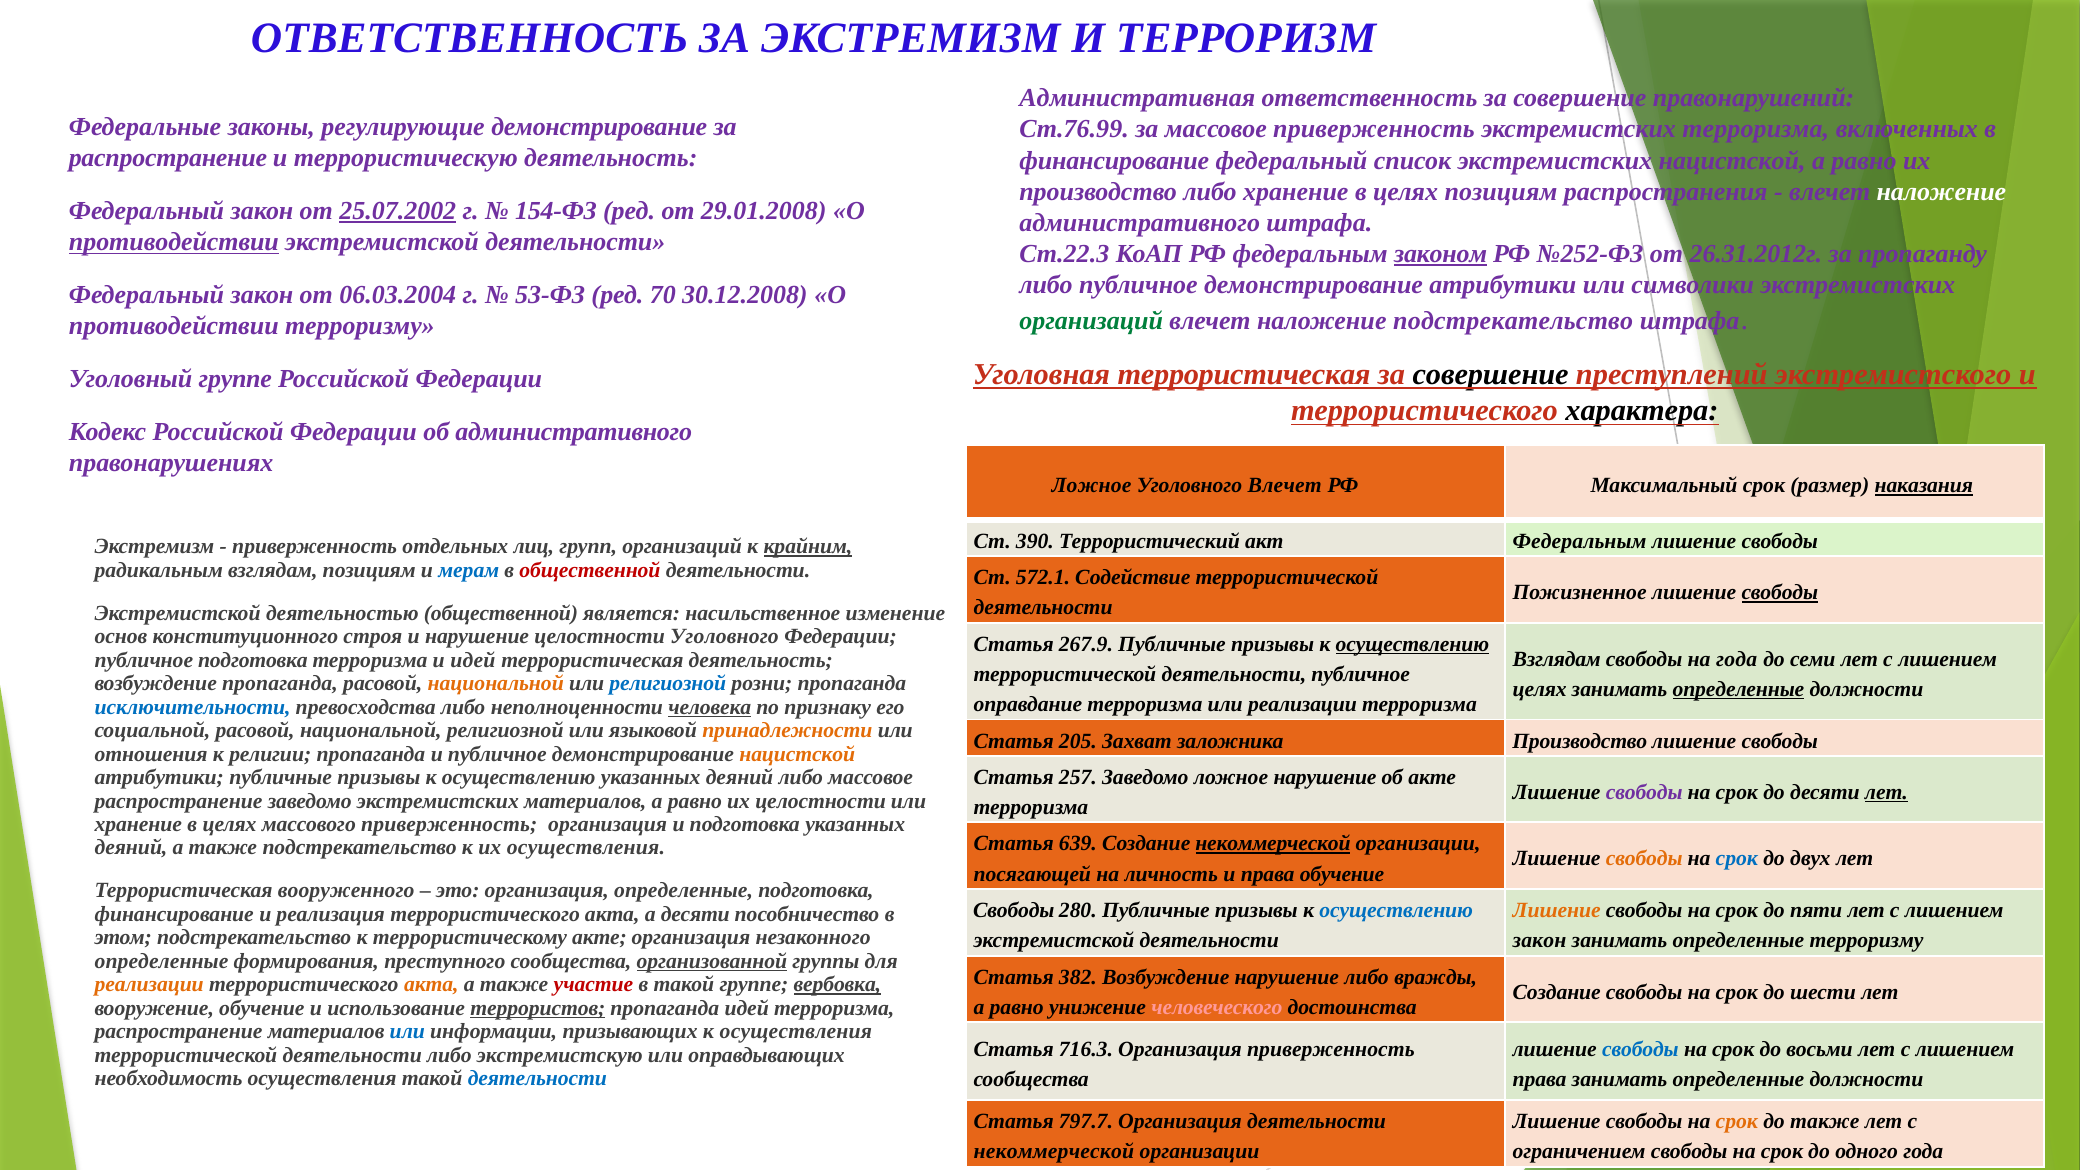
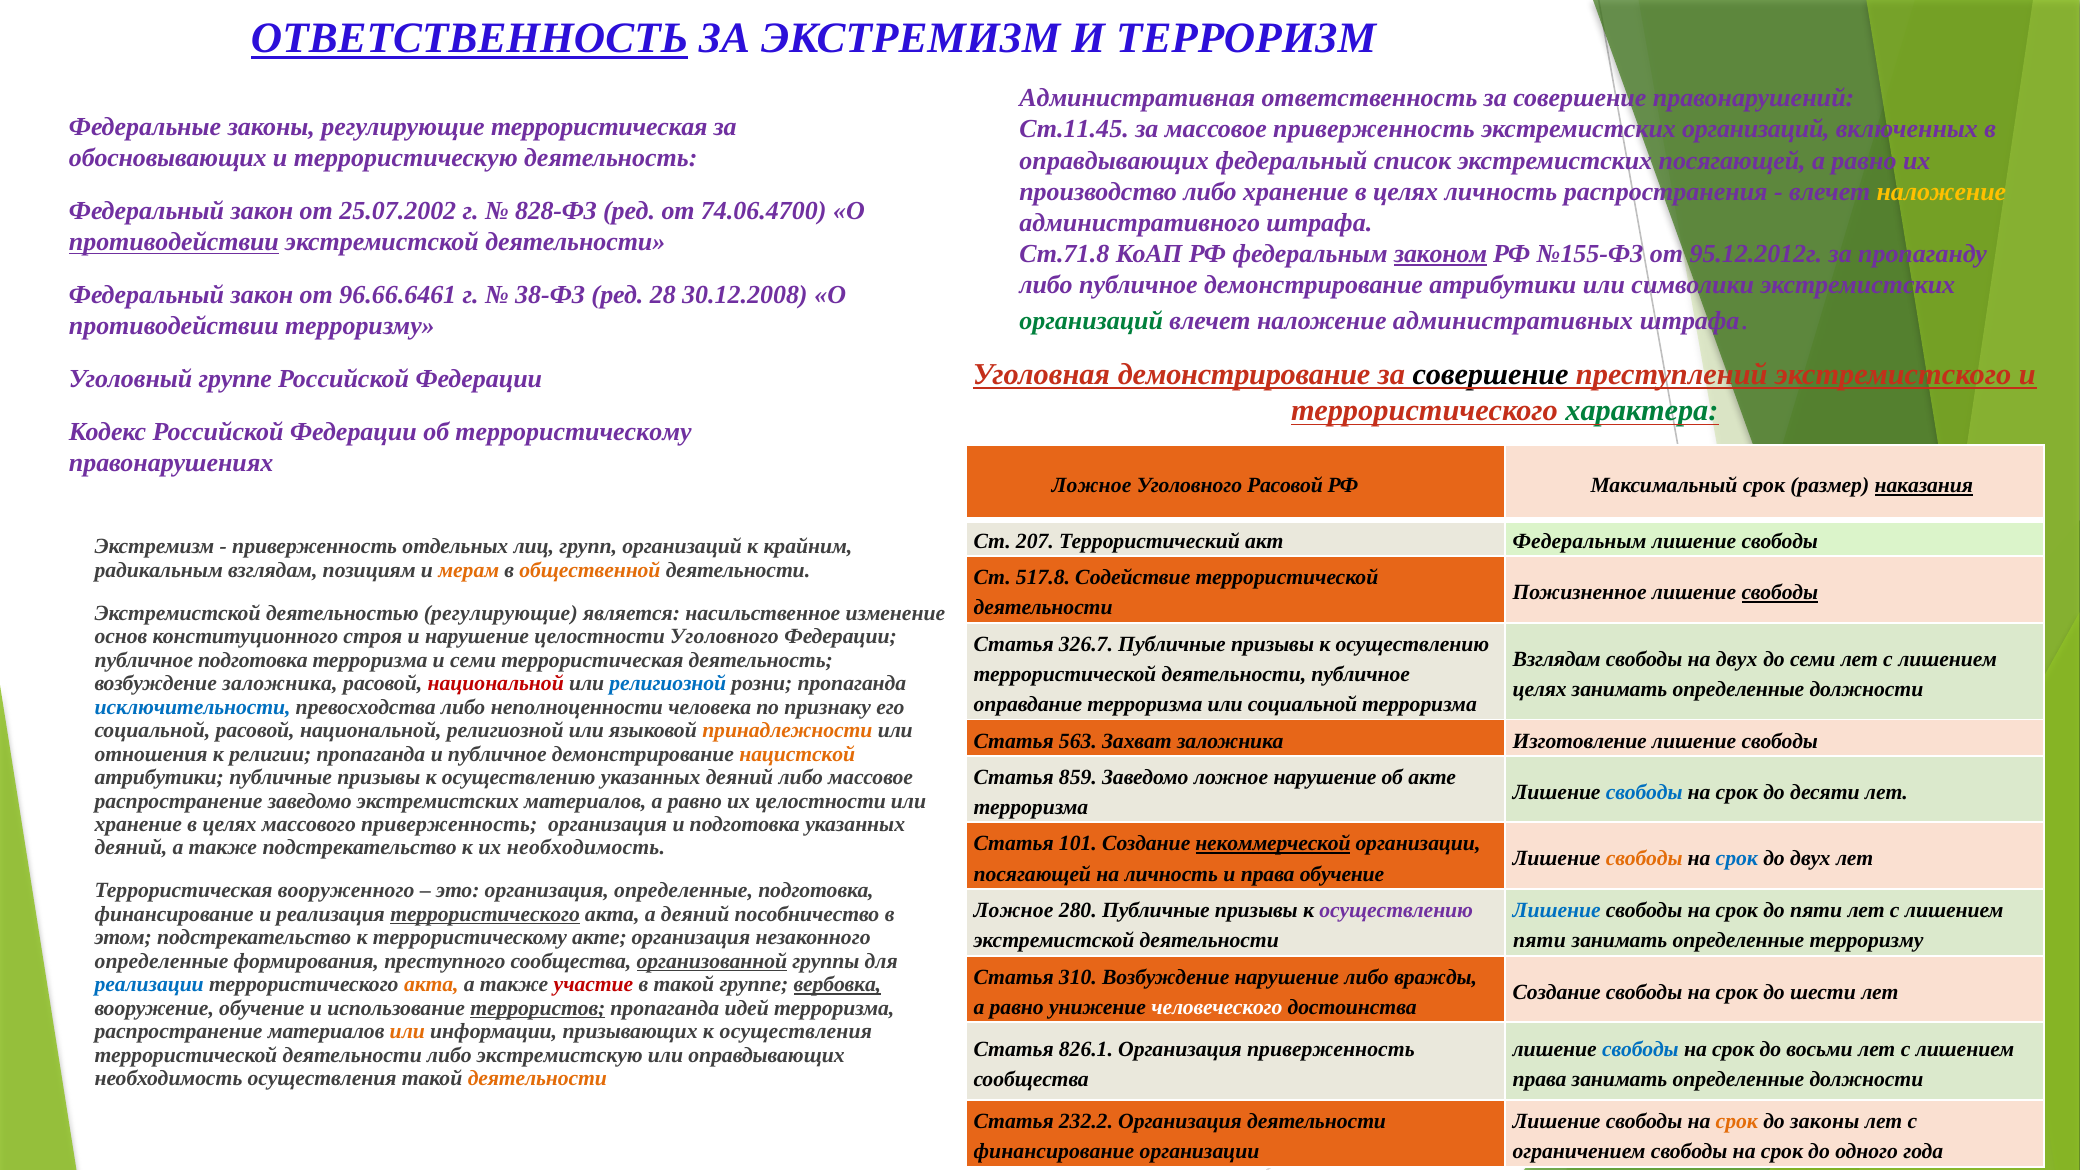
ОТВЕТСТВЕННОСТЬ underline: none -> present (470, 39)
регулирующие демонстрирование: демонстрирование -> террористическая (599, 127)
Ст.76.99: Ст.76.99 -> Ст.11.45 (1074, 129)
терроризма: терроризма -> организаций (1756, 129)
распространение: распространение -> обосновывающих (168, 158)
финансирование: финансирование -> оправдывающих (1114, 160)
экстремистских нацистской: нацистской -> посягающей (1732, 160)
целях позициям: позициям -> личность (1501, 192)
наложение colour: white -> yellow (1941, 192)
25.07.2002 underline: present -> none (398, 211)
154-ФЗ: 154-ФЗ -> 828-ФЗ (556, 211)
29.01.2008: 29.01.2008 -> 74.06.4700 (764, 211)
Ст.22.3: Ст.22.3 -> Ст.71.8 (1064, 254)
№252-ФЗ: №252-ФЗ -> №155-ФЗ (1590, 254)
26.31.2012г: 26.31.2012г -> 95.12.2012г (1756, 254)
06.03.2004: 06.03.2004 -> 96.66.6461 (398, 295)
53-ФЗ: 53-ФЗ -> 38-ФЗ (550, 295)
70: 70 -> 28 (663, 295)
наложение подстрекательство: подстрекательство -> административных (1513, 321)
Уголовная террористическая: террористическая -> демонстрирование (1244, 375)
характера colour: black -> green (1642, 411)
об административного: административного -> террористическому (574, 432)
Уголовного Влечет: Влечет -> Расовой (1285, 486)
390: 390 -> 207 (1035, 541)
крайним underline: present -> none (808, 547)
мерам colour: blue -> orange (469, 570)
общественной colour: red -> orange (590, 570)
572.1: 572.1 -> 517.8 (1043, 578)
деятельностью общественной: общественной -> регулирующие (501, 613)
267.9: 267.9 -> 326.7 (1086, 644)
осуществлению underline: present -> none (1412, 644)
на года: года -> двух (1737, 659)
и идей: идей -> семи (473, 660)
возбуждение пропаганда: пропаганда -> заложника (280, 684)
национальной colour: orange -> red (496, 684)
определенные underline: present -> none (1738, 689)
или реализации: реализации -> социальной (1303, 704)
человека underline: present -> none (710, 707)
205: 205 -> 563 (1078, 741)
заложника Производство: Производство -> Изготовление (1580, 741)
257: 257 -> 859 (1078, 777)
свободы colour: purple -> blue (1644, 792)
лет underline: present -> none (1886, 792)
639: 639 -> 101 (1078, 844)
их осуществления: осуществления -> необходимость (586, 848)
Свободы: Свободы -> Ложное (1014, 910)
осуществлению colour: blue -> purple (1396, 910)
Лишение colour: orange -> blue (1557, 910)
террористического underline: none -> present (485, 914)
а десяти: десяти -> деяний (695, 914)
закон: закон -> пяти (1539, 941)
382: 382 -> 310 (1078, 977)
реализации colour: orange -> blue (149, 985)
человеческого colour: pink -> white (1217, 1007)
или colour: blue -> orange (407, 1031)
716.3: 716.3 -> 826.1 (1086, 1049)
деятельности colour: blue -> orange (537, 1078)
797.7: 797.7 -> 232.2 (1086, 1122)
до также: также -> законы (1825, 1122)
некоммерческой: некоммерческой -> финансирование (1054, 1152)
